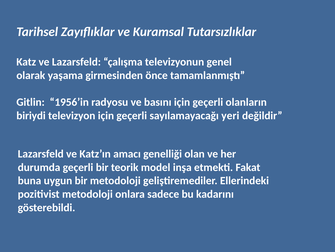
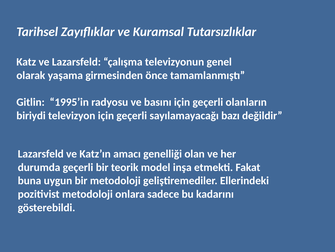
1956’in: 1956’in -> 1995’in (69, 102)
yeri: yeri -> bazı (230, 115)
